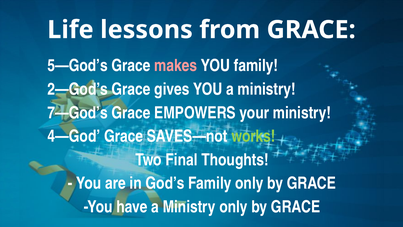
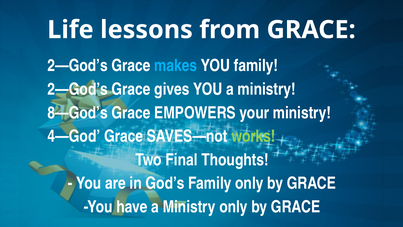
5—God’s: 5—God’s -> 2—God’s (78, 66)
makes colour: pink -> light blue (176, 66)
7—God’s: 7—God’s -> 8—God’s (78, 113)
